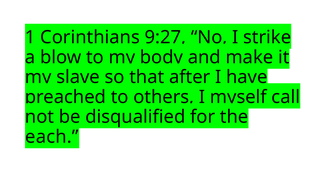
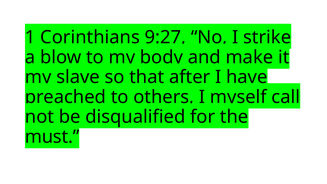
each: each -> must (52, 137)
